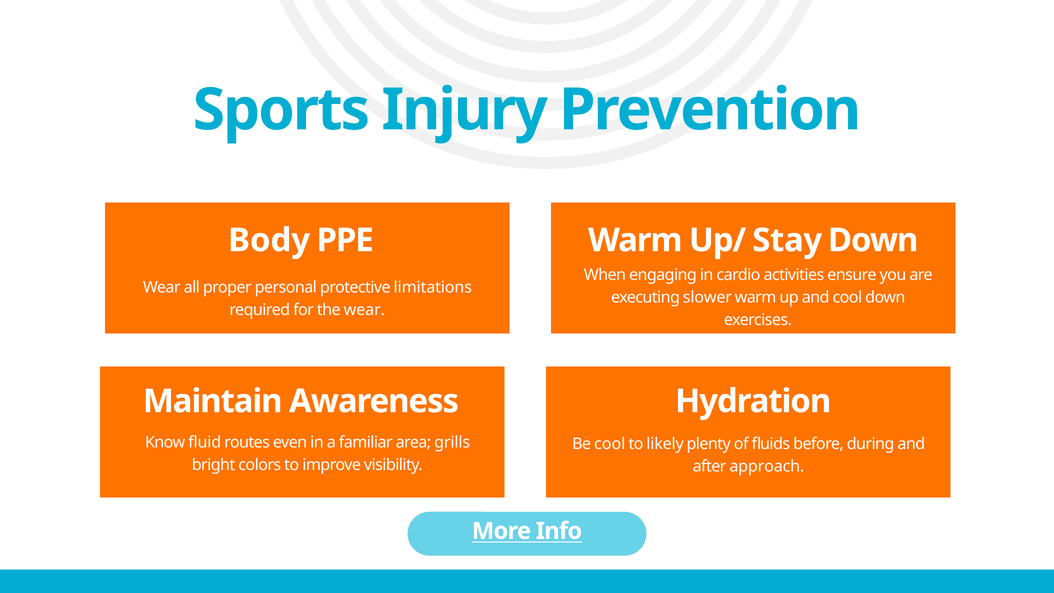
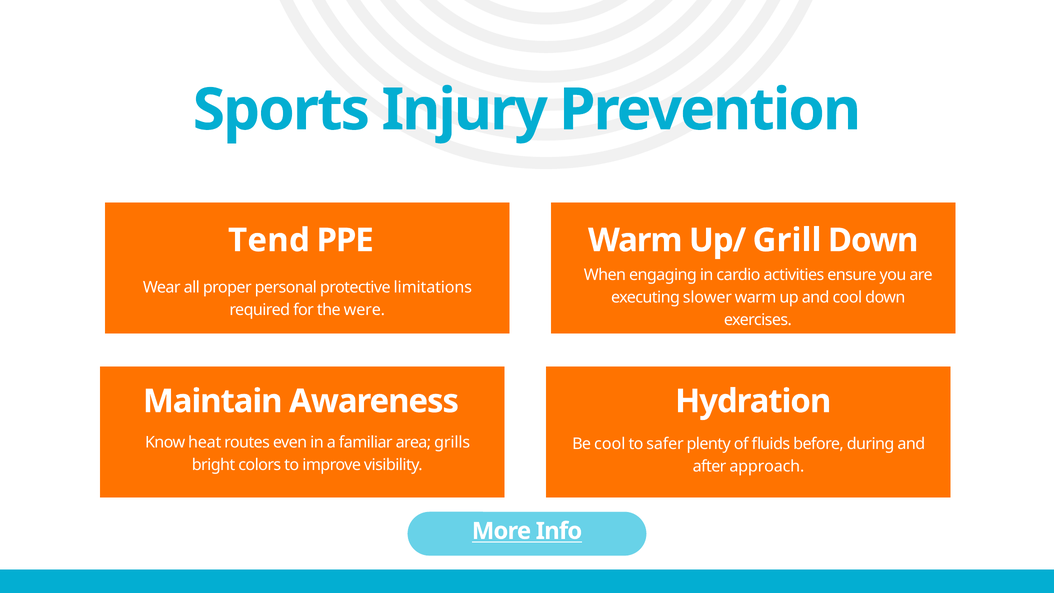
Body: Body -> Tend (269, 240)
Stay: Stay -> Grill (787, 240)
the wear: wear -> were (364, 310)
fluid: fluid -> heat (205, 442)
likely: likely -> safer (665, 444)
